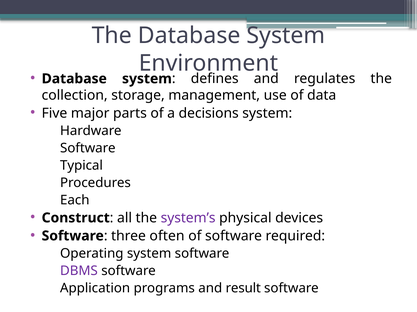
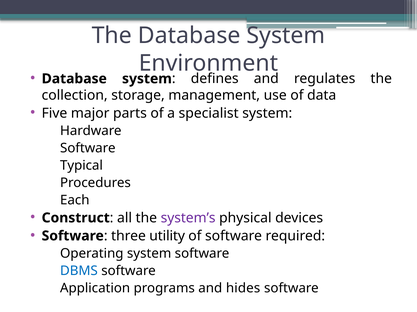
decisions: decisions -> specialist (209, 113)
often: often -> utility (167, 236)
DBMS colour: purple -> blue (79, 271)
result: result -> hides (243, 289)
